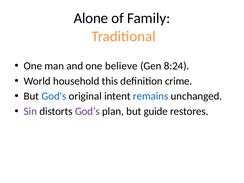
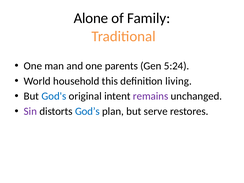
believe: believe -> parents (121, 66)
8:24: 8:24 -> 5:24 (177, 66)
crime: crime -> living (179, 81)
remains colour: blue -> purple (151, 96)
God’s colour: purple -> blue (87, 111)
guide: guide -> serve (156, 111)
